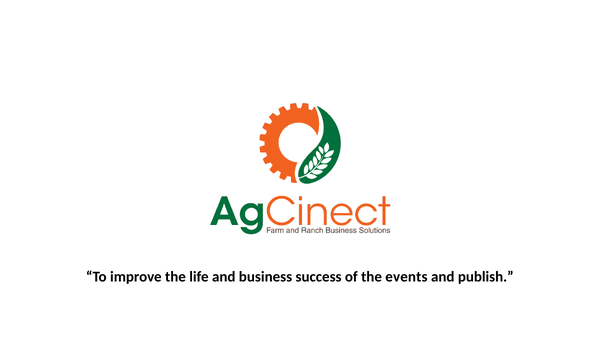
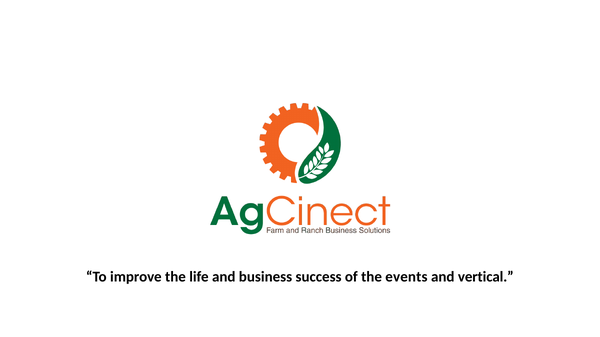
publish: publish -> vertical (486, 277)
